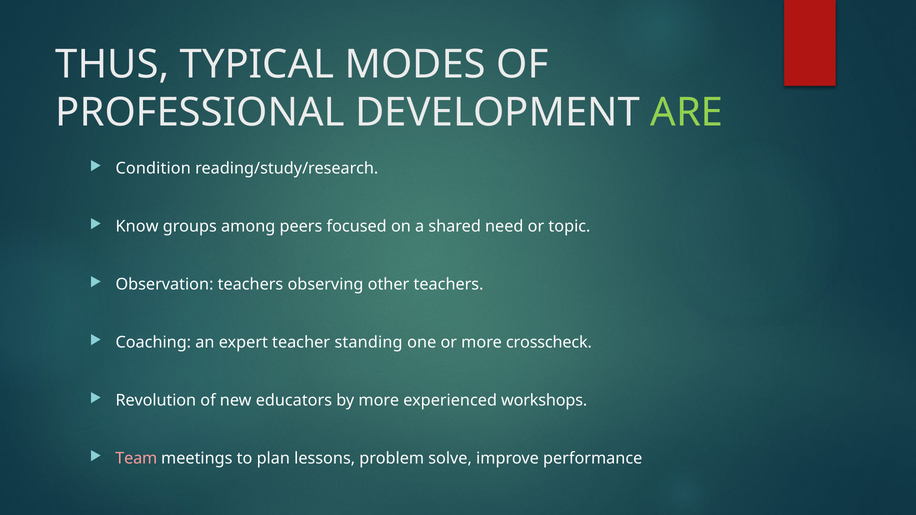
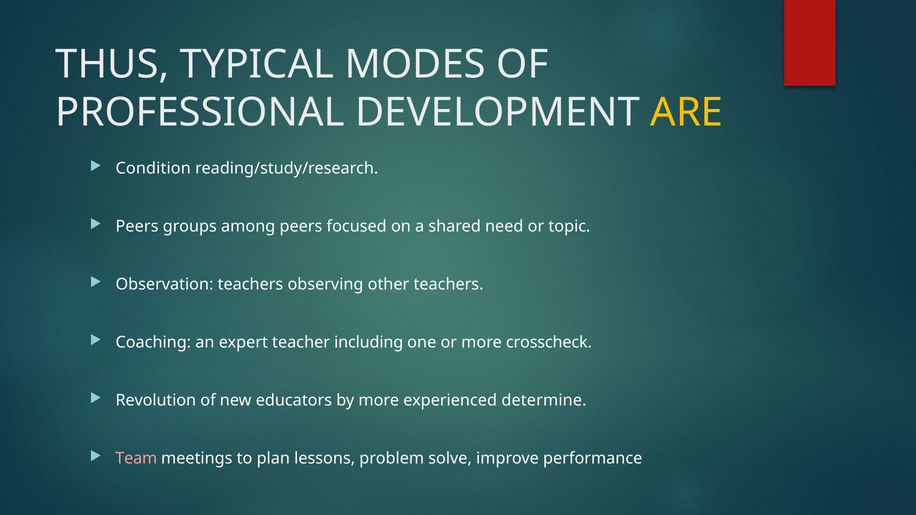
ARE colour: light green -> yellow (687, 112)
Know: Know -> Peers (137, 227)
standing: standing -> including (369, 343)
workshops: workshops -> determine (544, 401)
